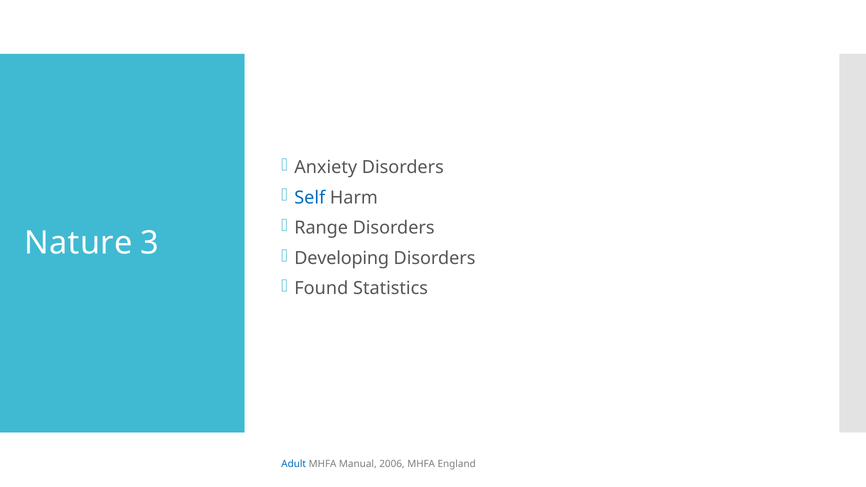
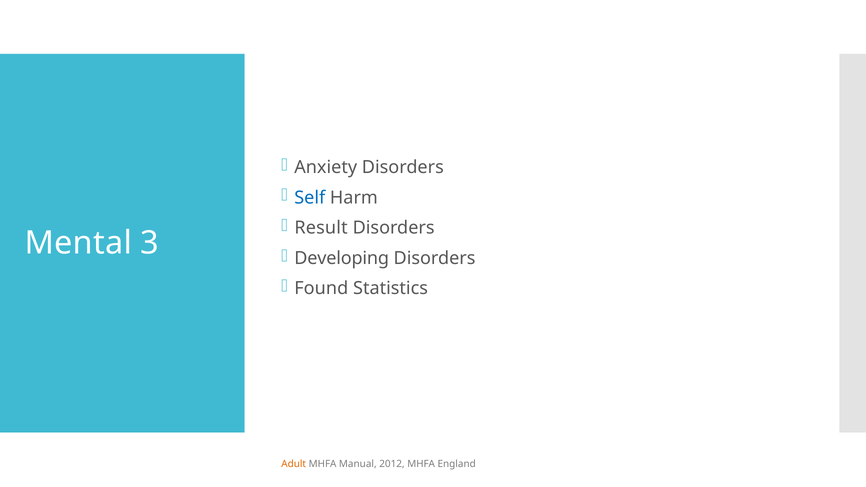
Range: Range -> Result (321, 228)
Nature: Nature -> Mental (78, 243)
Adult colour: blue -> orange (294, 464)
2006: 2006 -> 2012 (392, 464)
